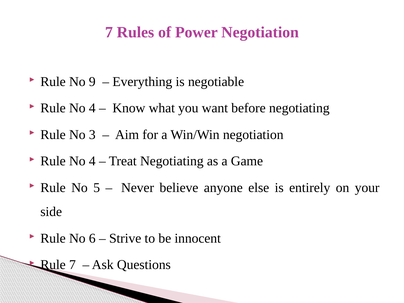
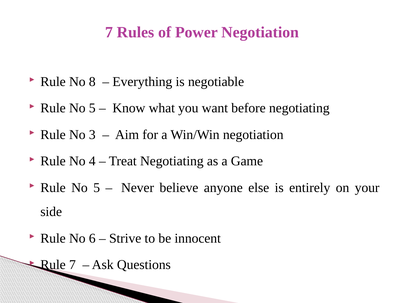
9: 9 -> 8 (92, 82)
4: 4 -> 5 (92, 108)
